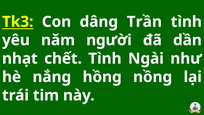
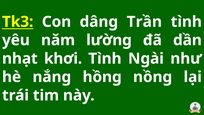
người: người -> lường (109, 40)
chết: chết -> khơi (63, 58)
